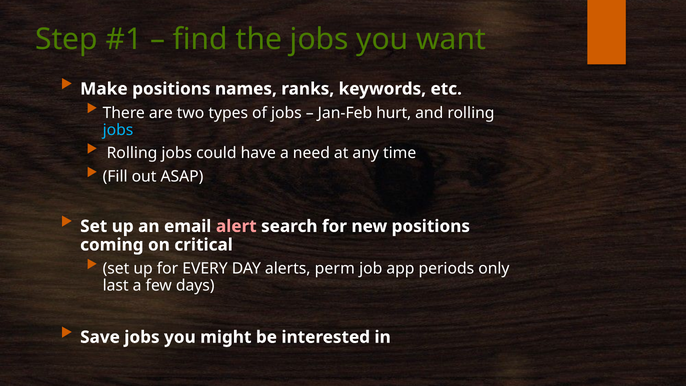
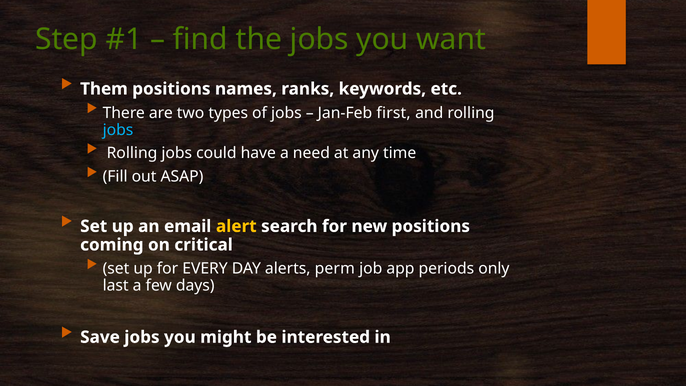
Make: Make -> Them (104, 89)
hurt: hurt -> first (394, 113)
alert colour: pink -> yellow (236, 226)
